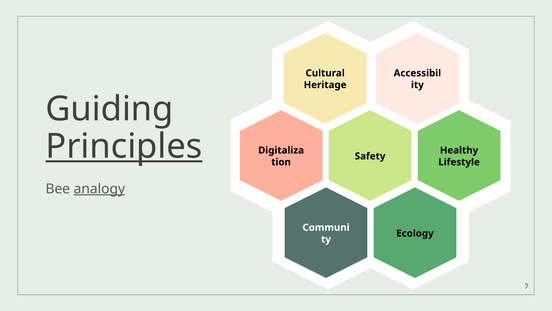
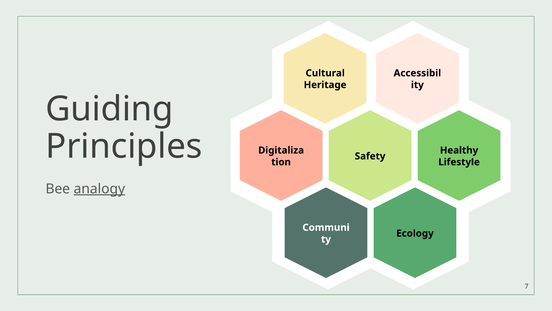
Principles underline: present -> none (124, 146)
